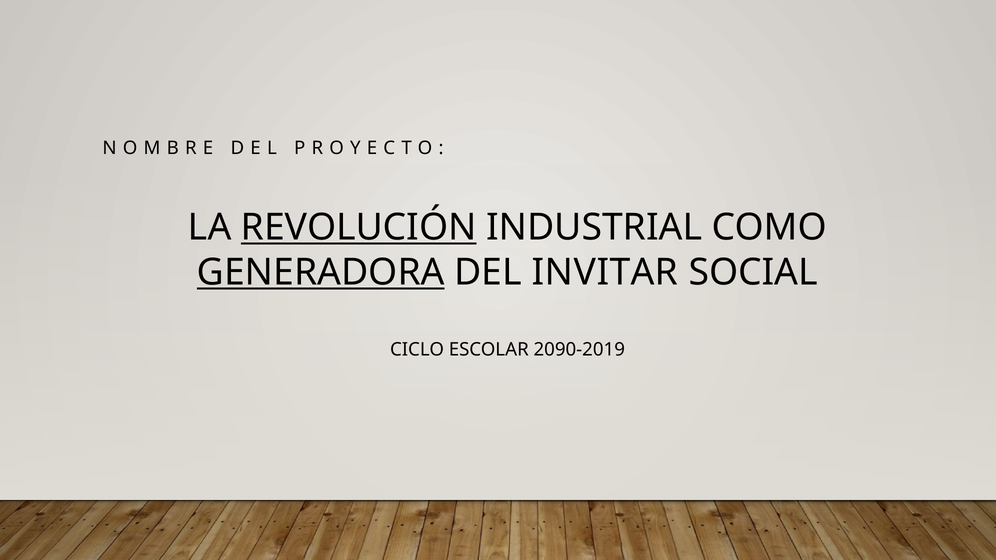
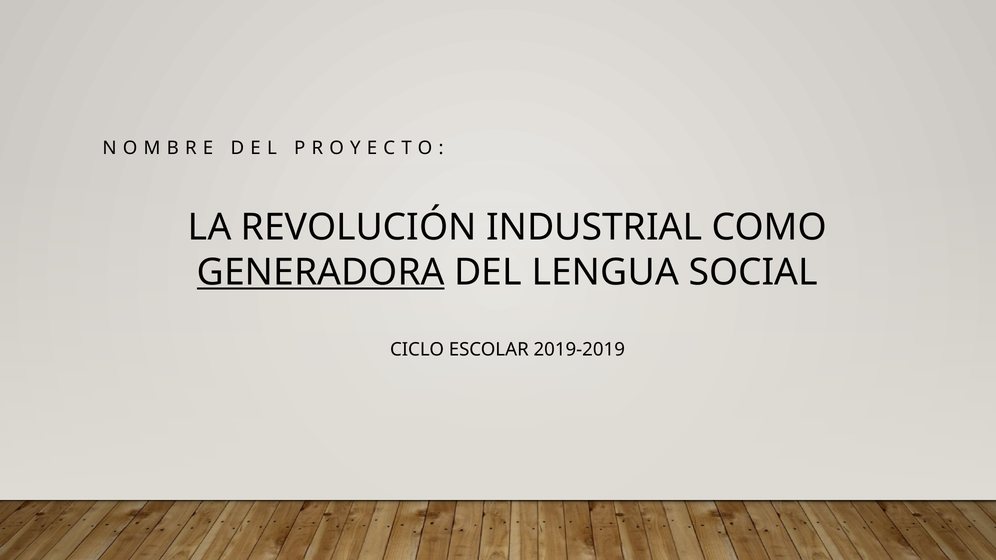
REVOLUCIÓN underline: present -> none (359, 228)
INVITAR: INVITAR -> LENGUA (605, 272)
2090-2019: 2090-2019 -> 2019-2019 (579, 350)
